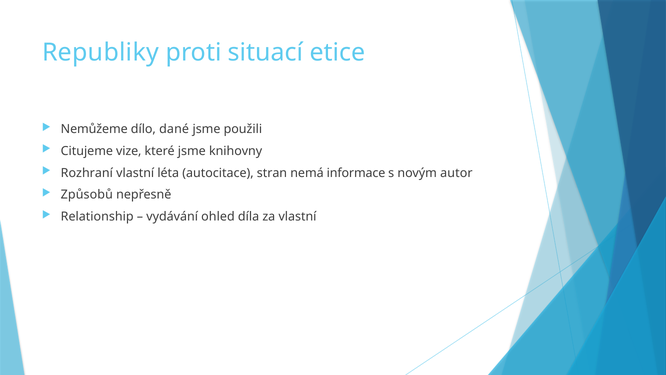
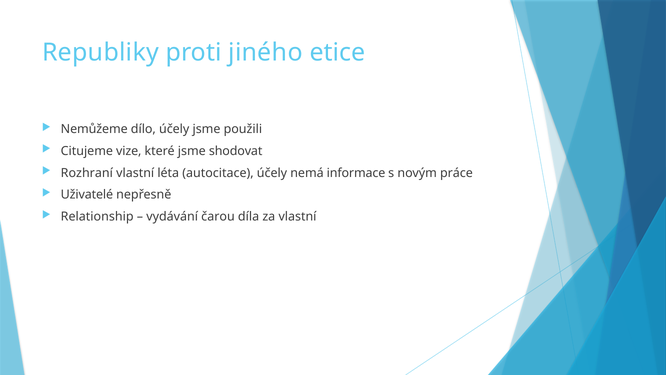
situací: situací -> jiného (266, 53)
dílo dané: dané -> účely (174, 129)
knihovny: knihovny -> shodovat (236, 151)
autocitace stran: stran -> účely (272, 173)
autor: autor -> práce (456, 173)
Způsobů: Způsobů -> Uživatelé (87, 195)
ohled: ohled -> čarou (218, 217)
